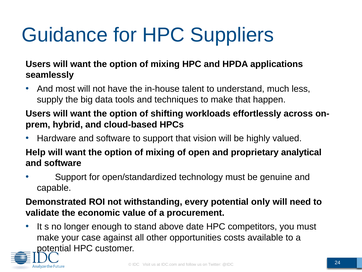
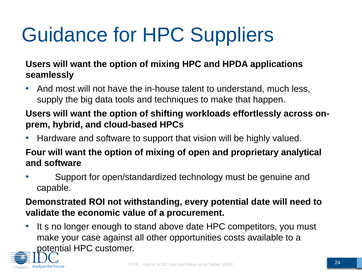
Help: Help -> Four (36, 152)
potential only: only -> date (261, 202)
